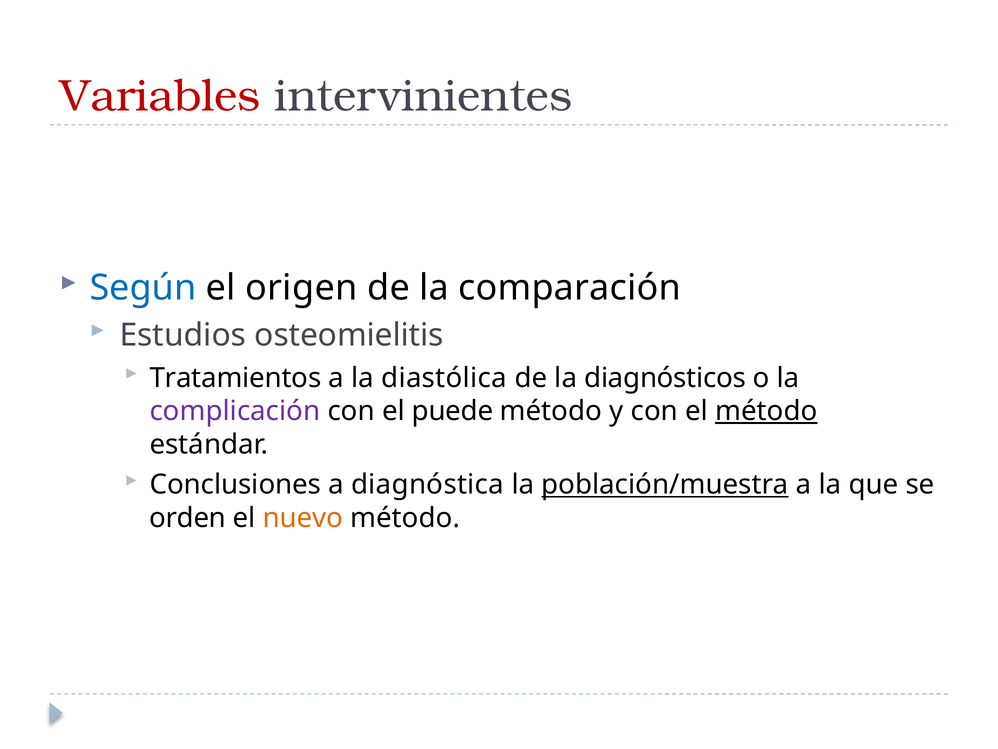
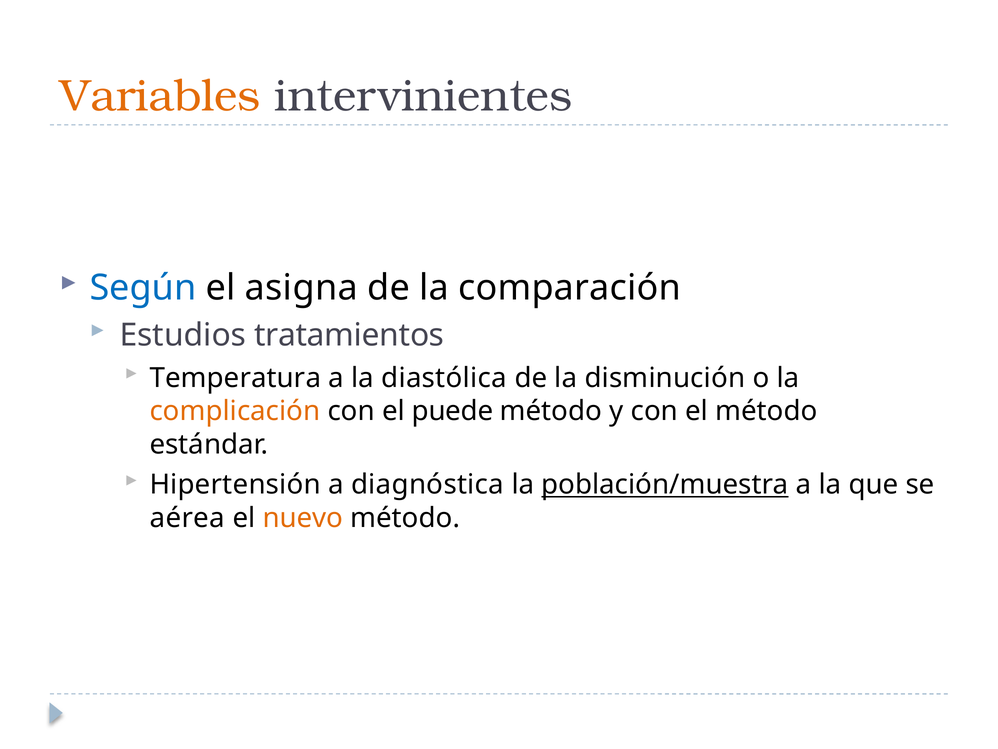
Variables colour: red -> orange (160, 96)
origen: origen -> asigna (301, 288)
osteomielitis: osteomielitis -> tratamientos (349, 335)
Tratamientos: Tratamientos -> Temperatura (235, 378)
diagnósticos: diagnósticos -> disminución (665, 378)
complicación colour: purple -> orange (235, 411)
método underline: present -> none (766, 411)
Conclusiones: Conclusiones -> Hipertensión (235, 484)
orden: orden -> aérea (187, 518)
